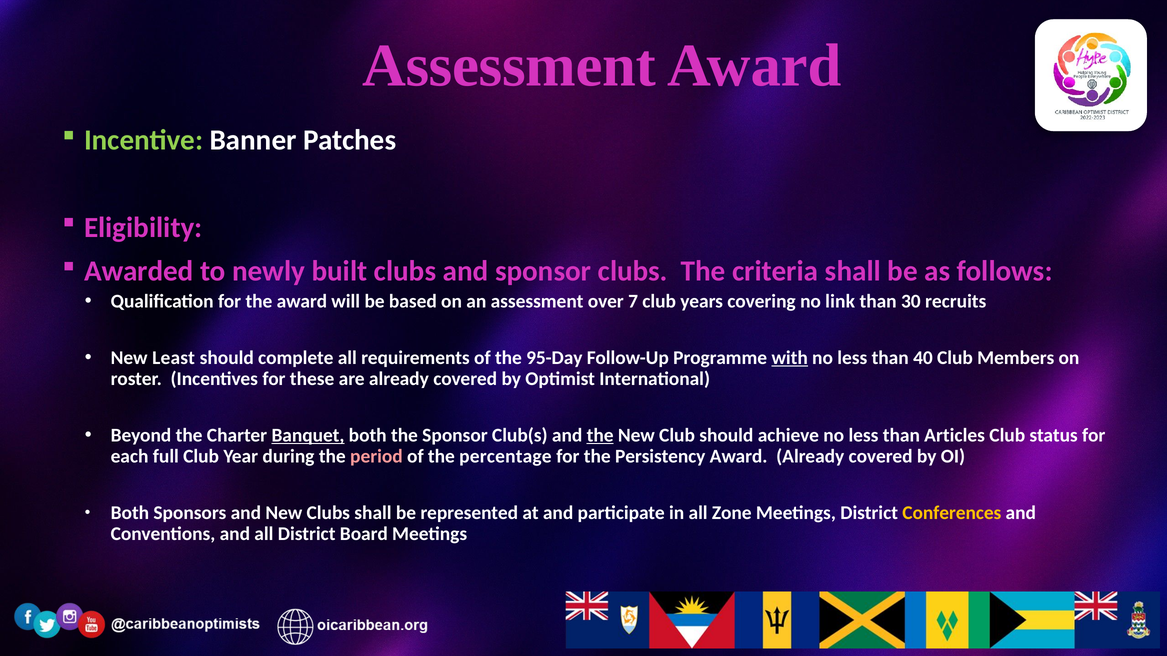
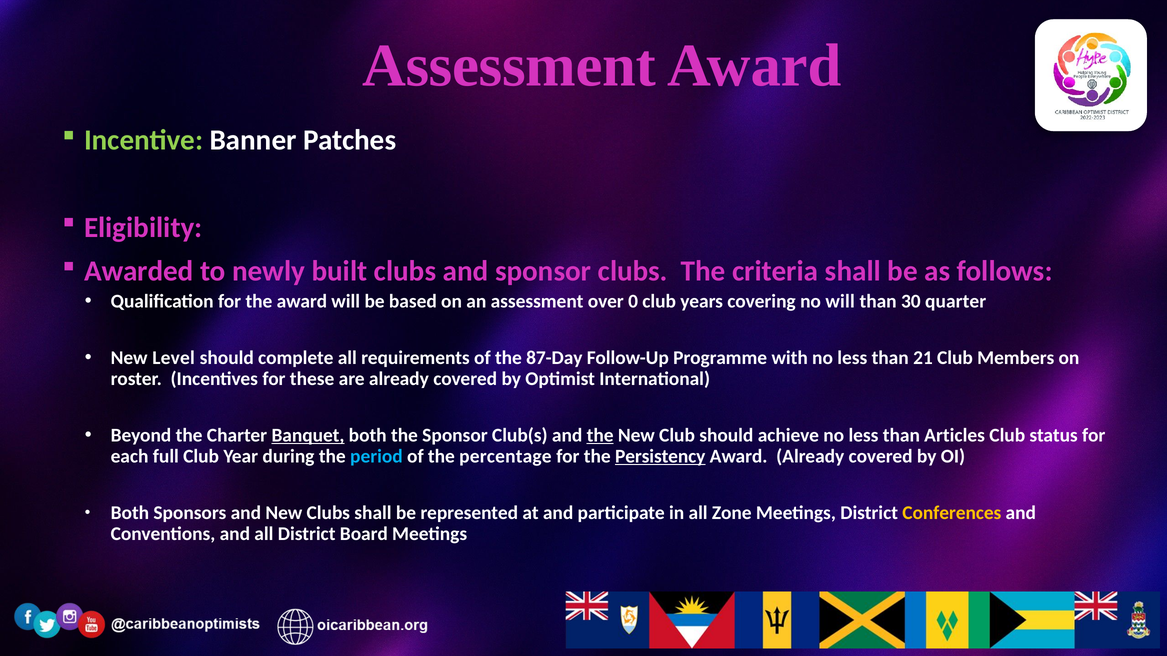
7: 7 -> 0 (633, 301)
no link: link -> will (840, 301)
recruits: recruits -> quarter (956, 301)
Least: Least -> Level (174, 358)
95-Day: 95-Day -> 87-Day (554, 358)
with underline: present -> none (790, 358)
40: 40 -> 21 (923, 358)
period colour: pink -> light blue (376, 456)
Persistency underline: none -> present (660, 456)
